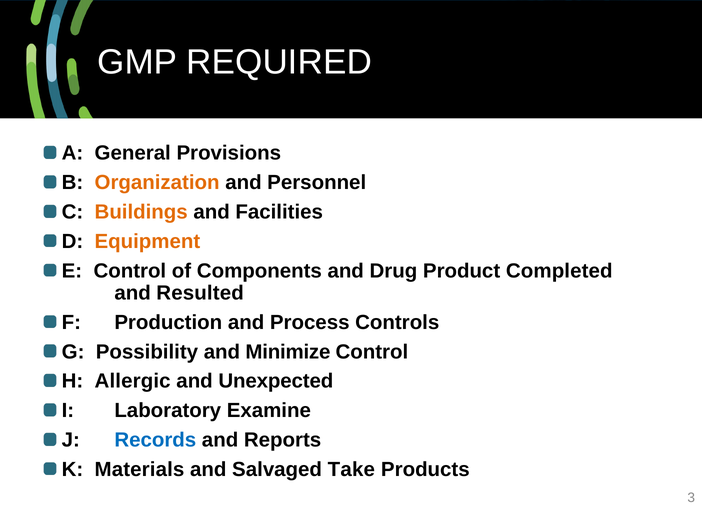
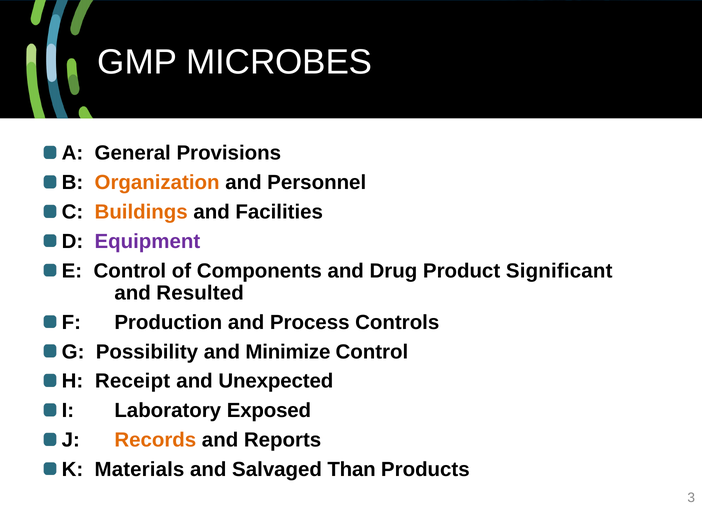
REQUIRED: REQUIRED -> MICROBES (279, 62)
Equipment colour: orange -> purple (147, 242)
Completed: Completed -> Significant (559, 271)
Allergic: Allergic -> Receipt (133, 382)
Examine: Examine -> Exposed (269, 411)
Records colour: blue -> orange (155, 440)
Take: Take -> Than (352, 470)
